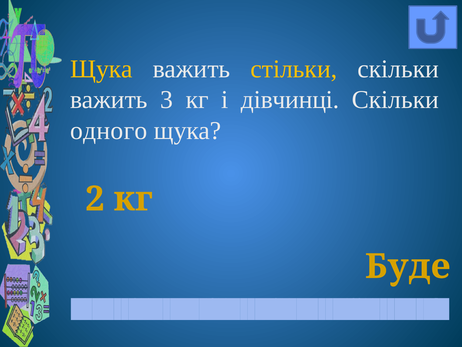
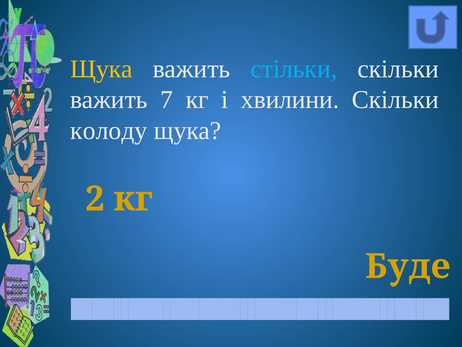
стільки colour: yellow -> light blue (294, 69)
3: 3 -> 7 (167, 100)
дівчинці: дівчинці -> хвилини (290, 100)
одного: одного -> колоду (109, 130)
